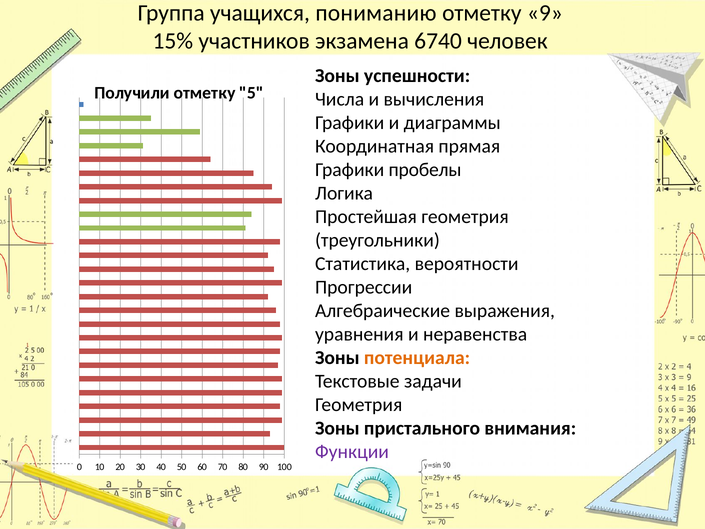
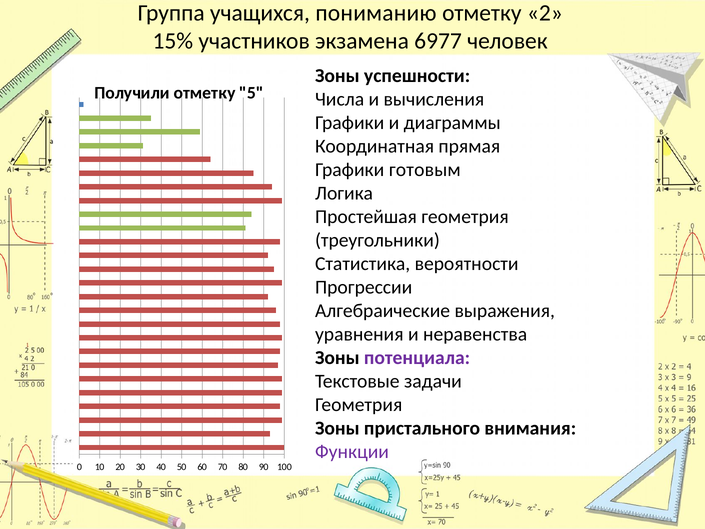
9: 9 -> 2 (545, 13)
6740: 6740 -> 6977 (438, 41)
пробелы: пробелы -> готовым (425, 170)
потенциала colour: orange -> purple (417, 358)
